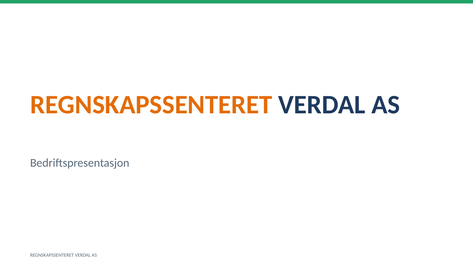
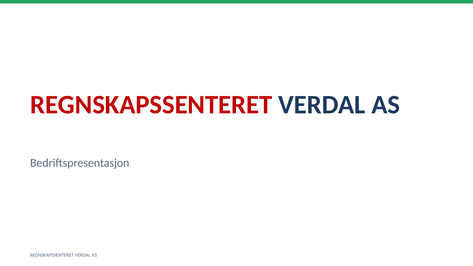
REGNSKAPSSENTERET colour: orange -> red (151, 105)
